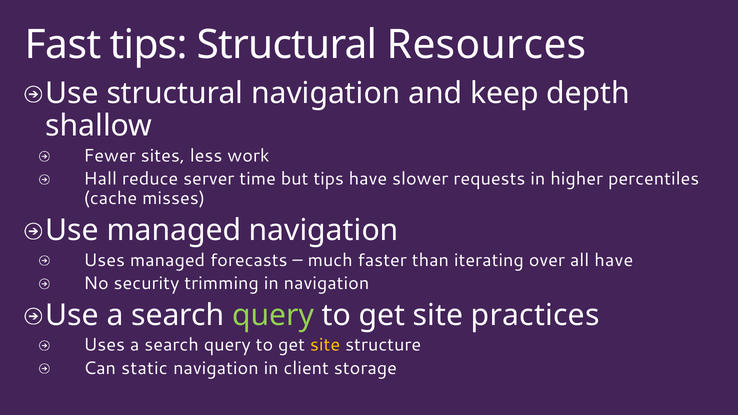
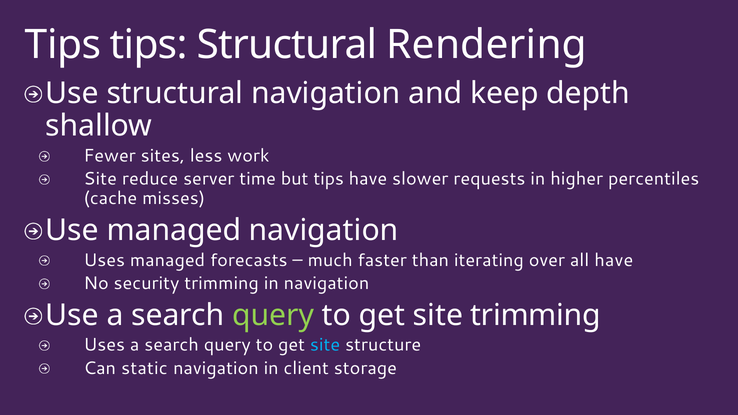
Fast: Fast -> Tips (63, 45)
Resources: Resources -> Rendering (487, 45)
Hall: Hall -> Site (100, 179)
site practices: practices -> trimming (536, 315)
site colour: yellow -> light blue (325, 345)
